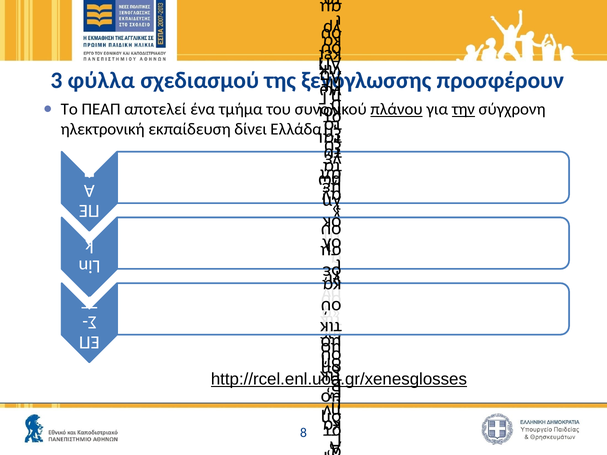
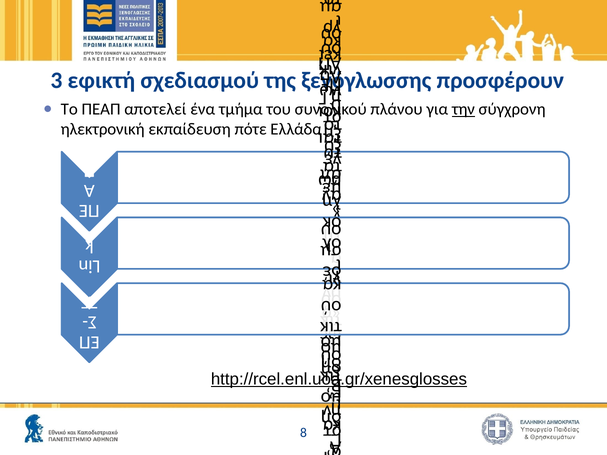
φύλλα: φύλλα -> εφικτή (101, 81)
πλάνου underline: present -> none (397, 109)
δίνει: δίνει -> πότε (251, 129)
